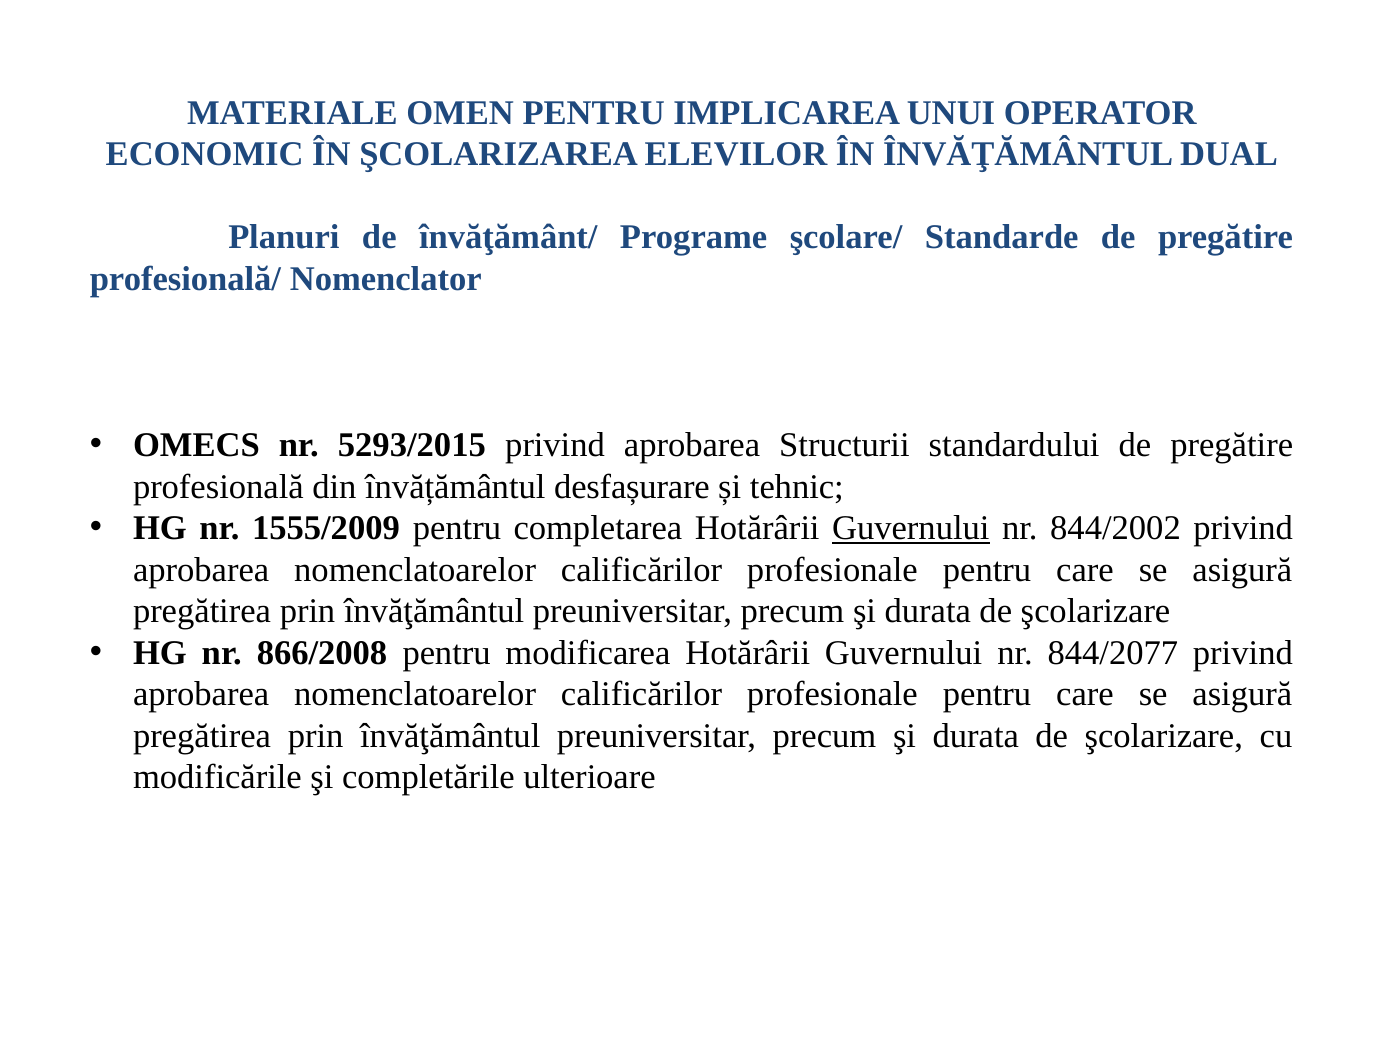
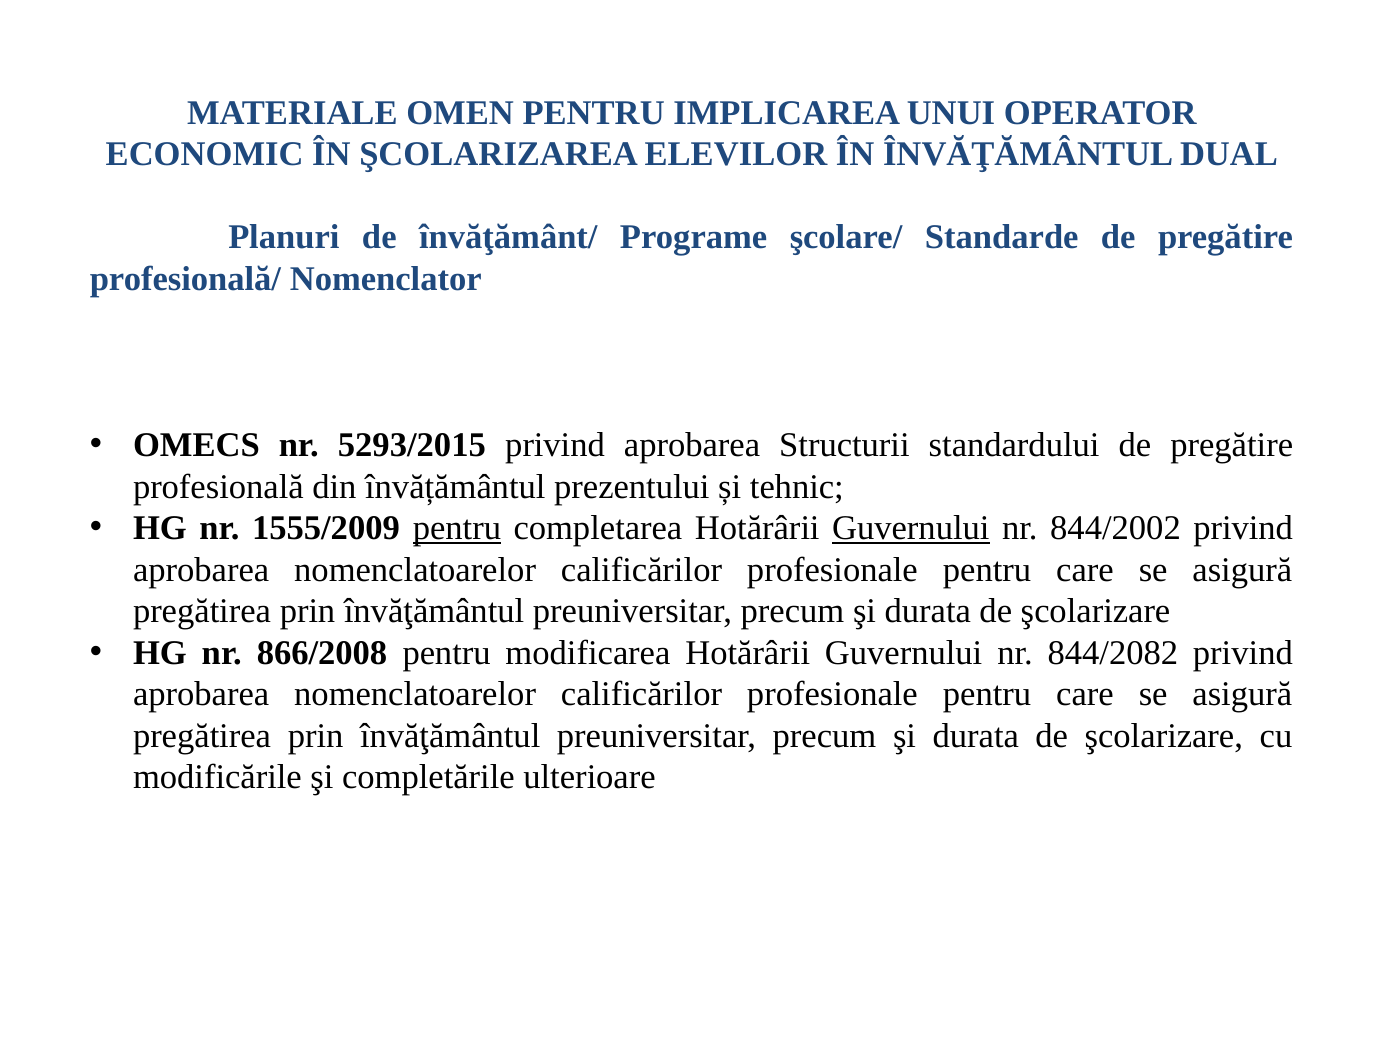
desfașurare: desfașurare -> prezentului (632, 487)
pentru underline: none -> present (457, 528)
844/2077: 844/2077 -> 844/2082 (1113, 653)
